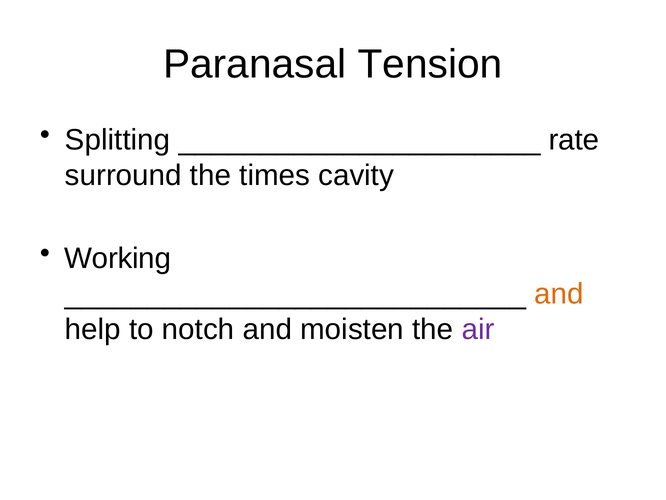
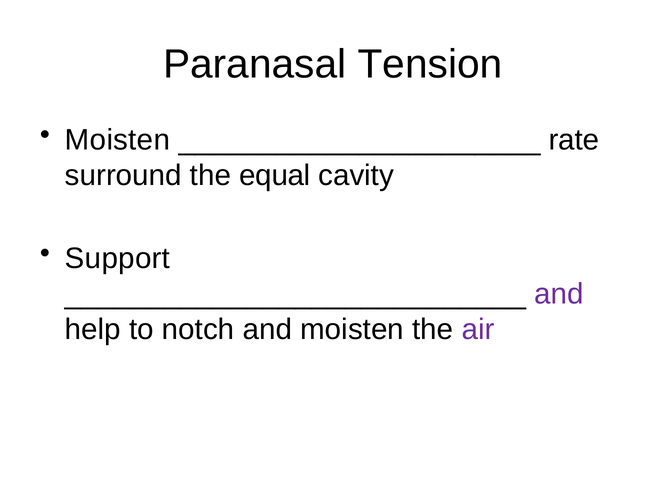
Splitting: Splitting -> Moisten (117, 140)
times: times -> equal (275, 175)
Working: Working -> Support (117, 258)
and colour: orange -> purple (559, 294)
